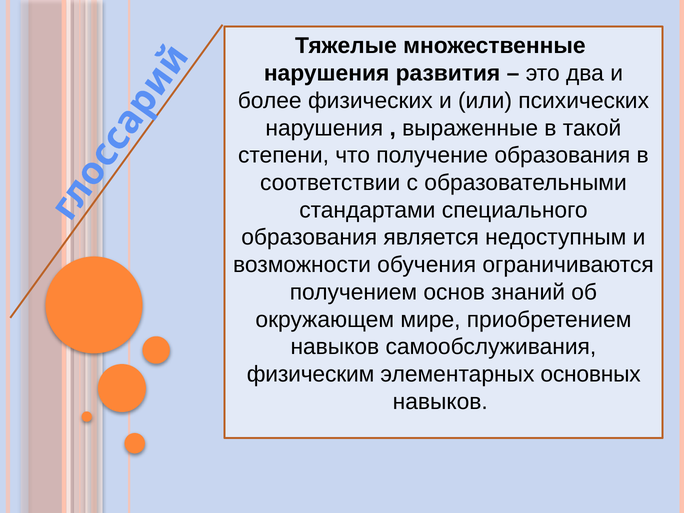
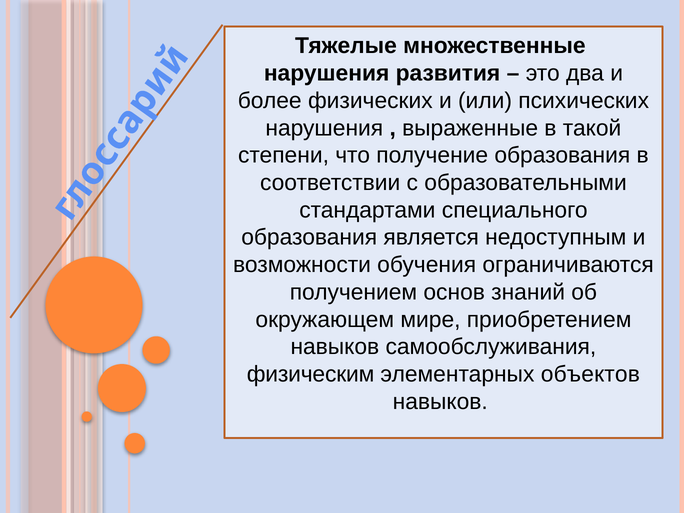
основных: основных -> объектов (590, 374)
